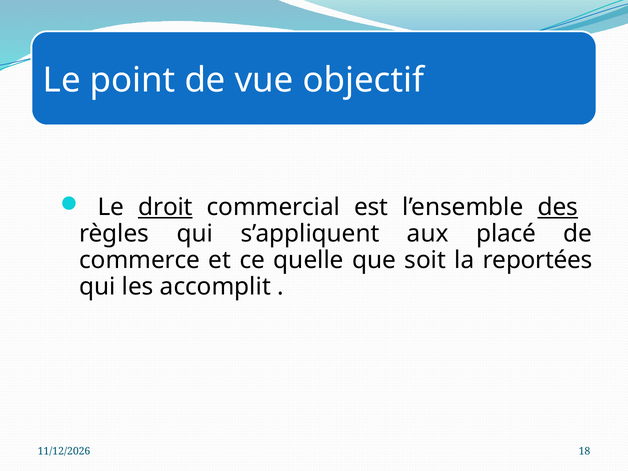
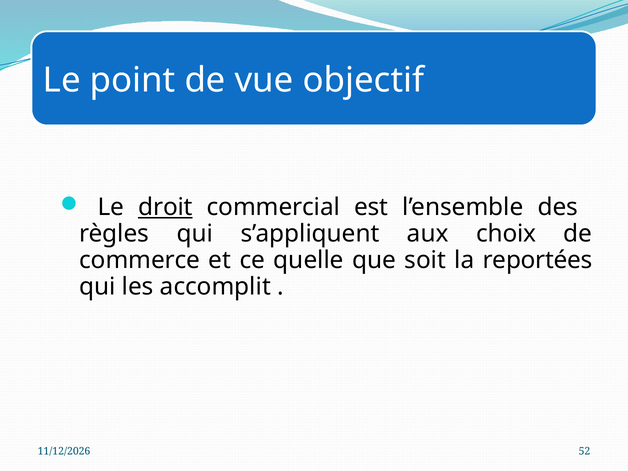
des underline: present -> none (558, 207)
placé: placé -> choix (506, 234)
18: 18 -> 52 (585, 451)
